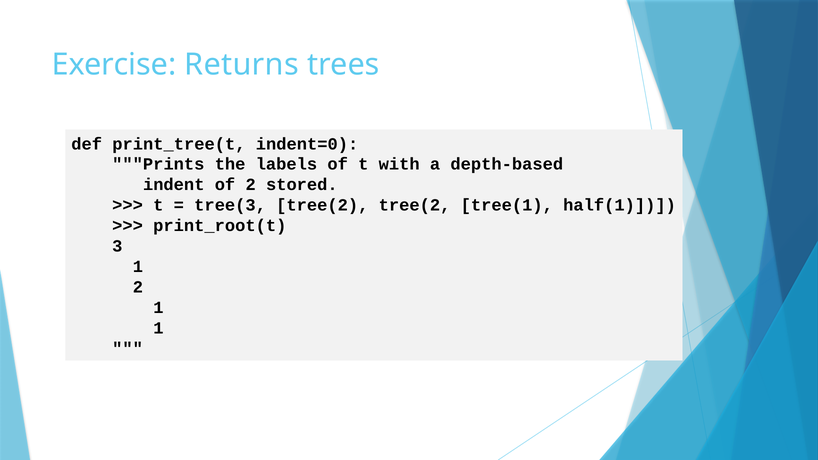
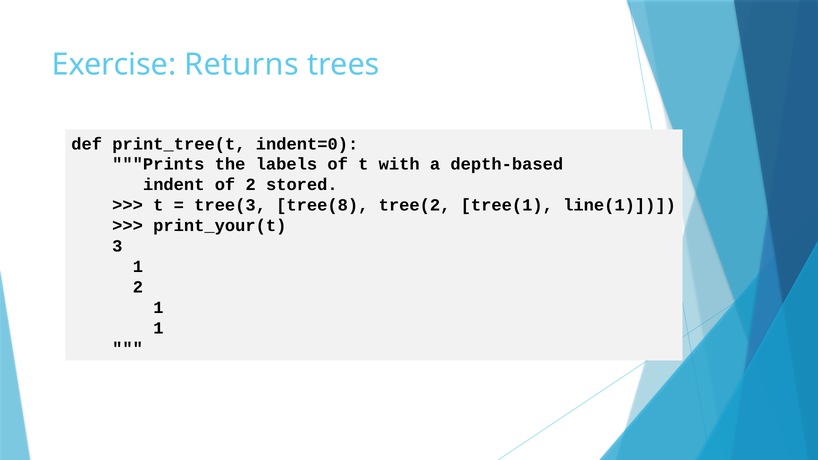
tree(3 tree(2: tree(2 -> tree(8 (322, 205)
half(1: half(1 -> line(1 (620, 205)
print_root(t: print_root(t -> print_your(t (220, 226)
